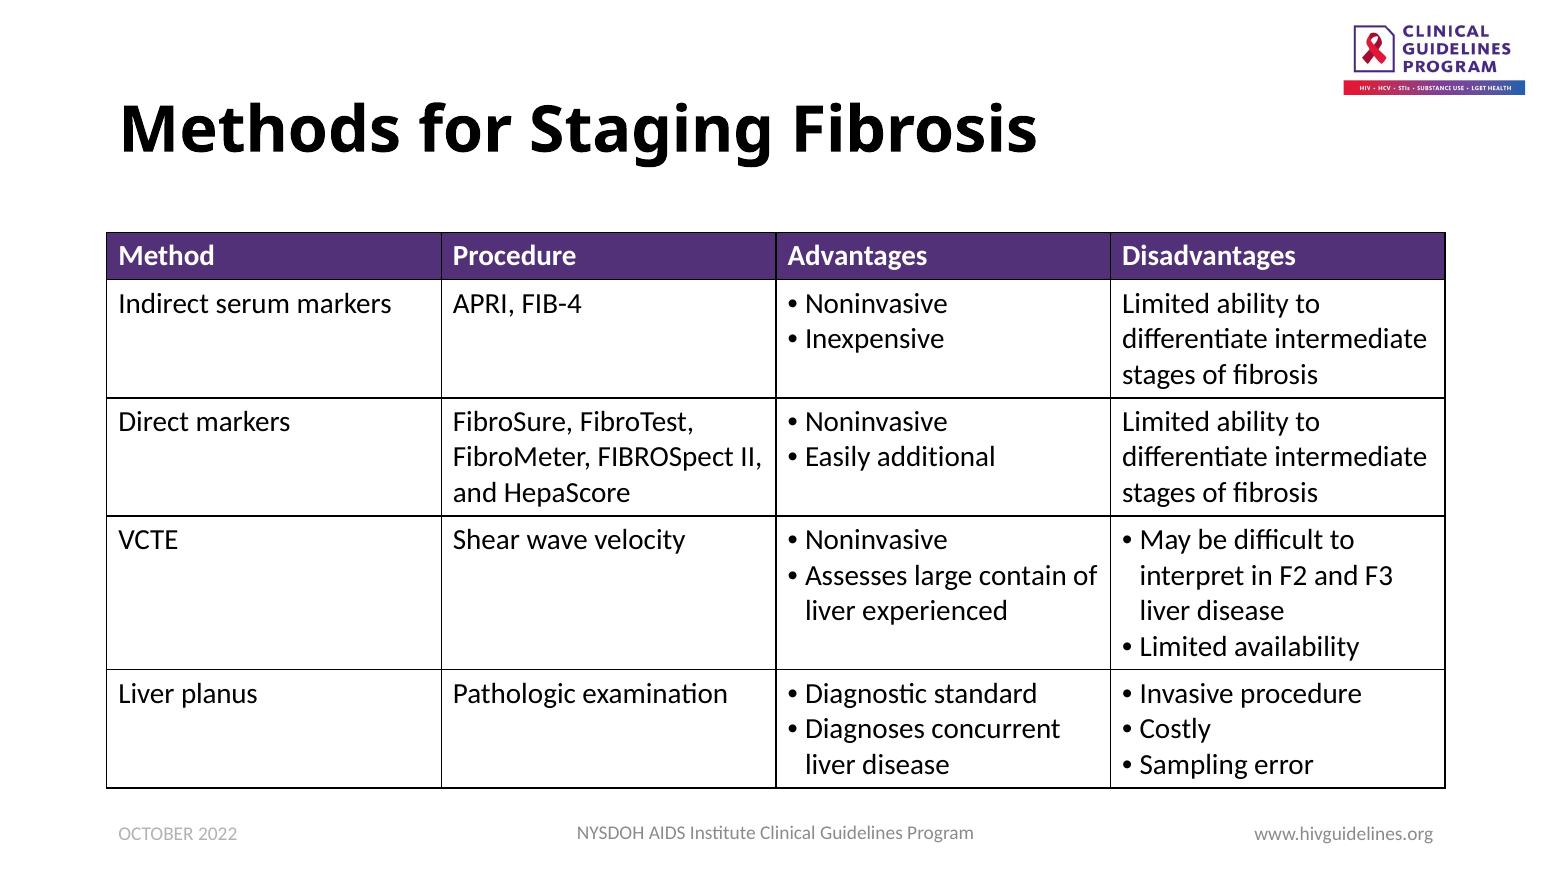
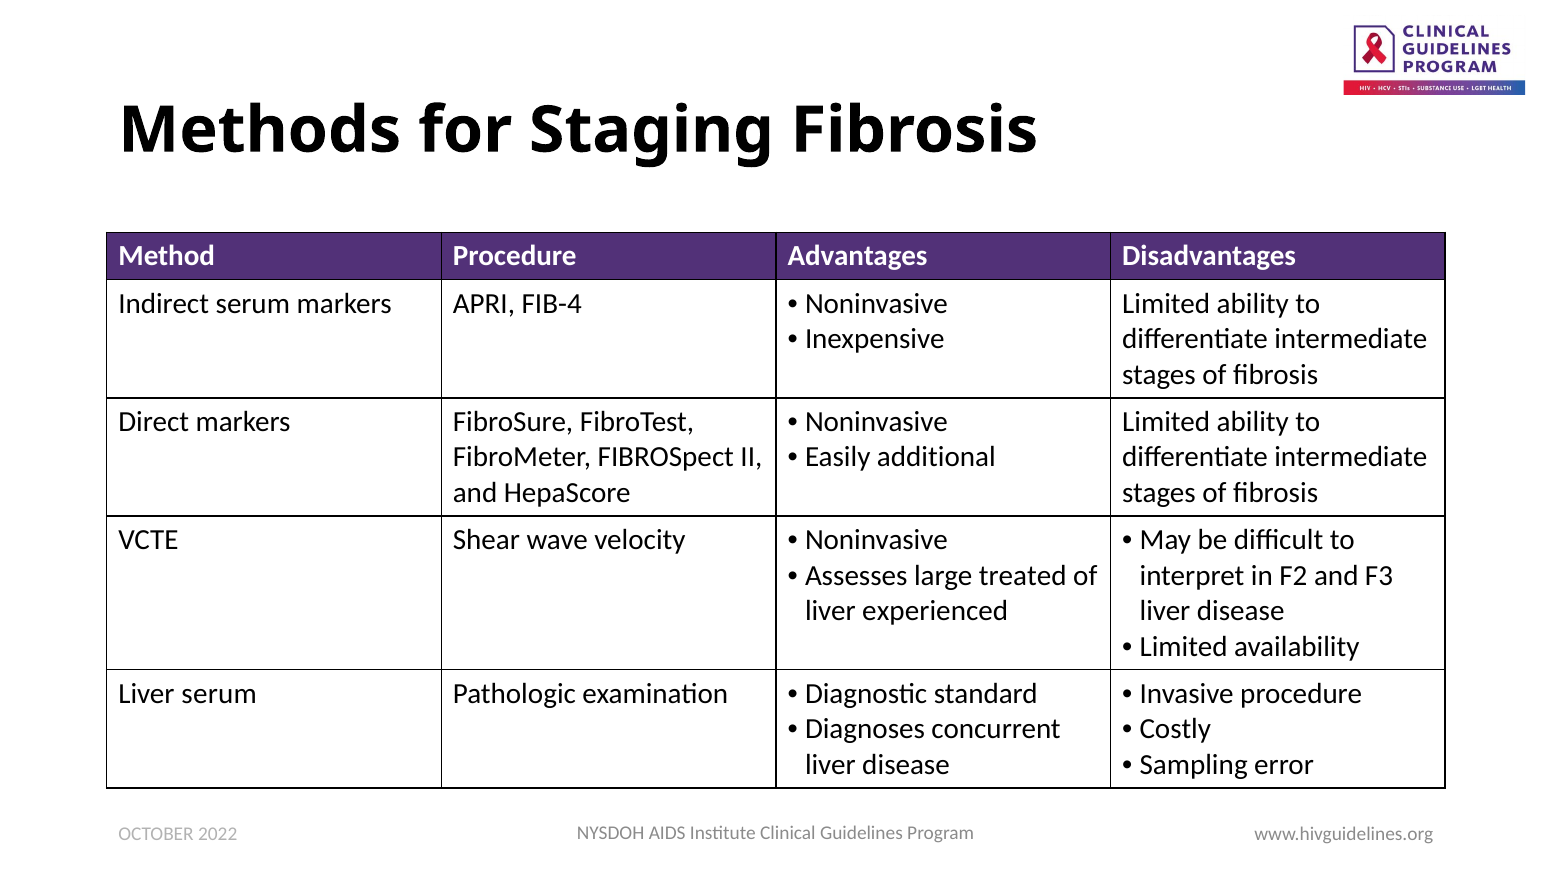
contain: contain -> treated (1023, 576)
Liver planus: planus -> serum (219, 694)
